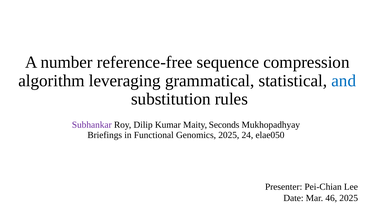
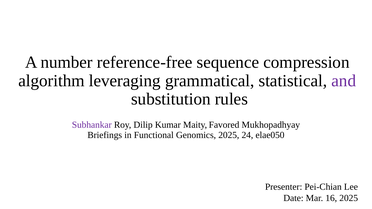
and colour: blue -> purple (344, 81)
Seconds: Seconds -> Favored (224, 125)
46: 46 -> 16 (331, 198)
